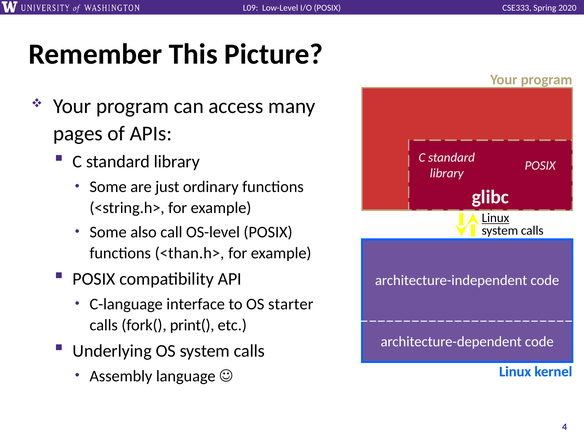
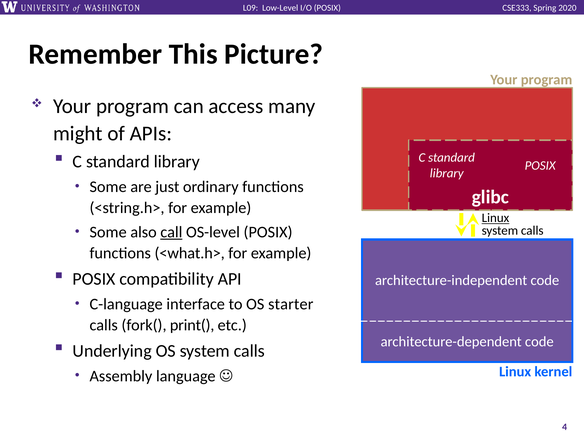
pages: pages -> might (78, 133)
call underline: none -> present (171, 232)
<than.h>: <than.h> -> <what.h> (190, 253)
